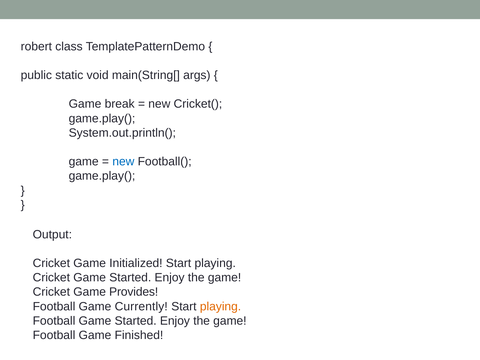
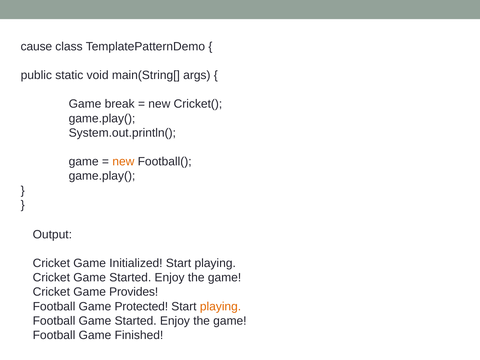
robert: robert -> cause (36, 46)
new colour: blue -> orange (123, 162)
Currently: Currently -> Protected (141, 306)
